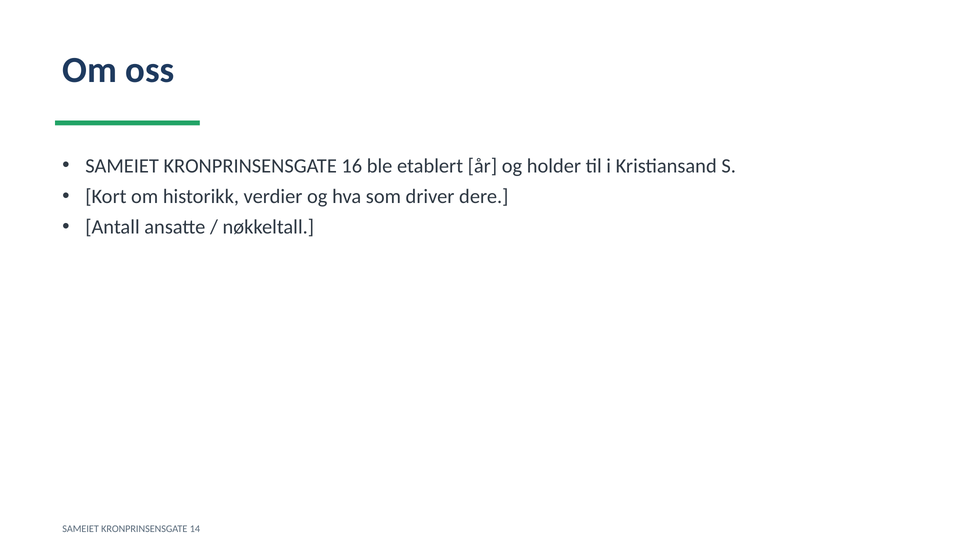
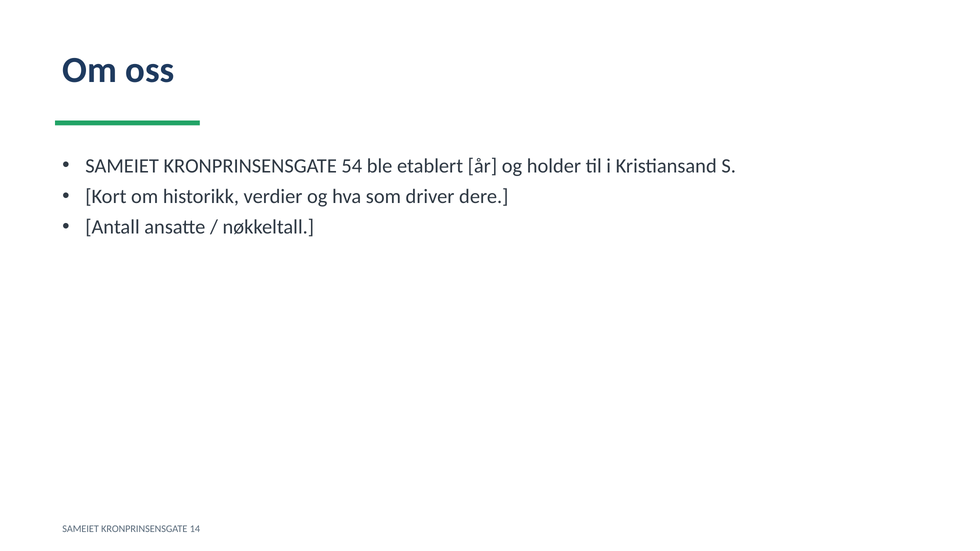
16: 16 -> 54 (352, 166)
